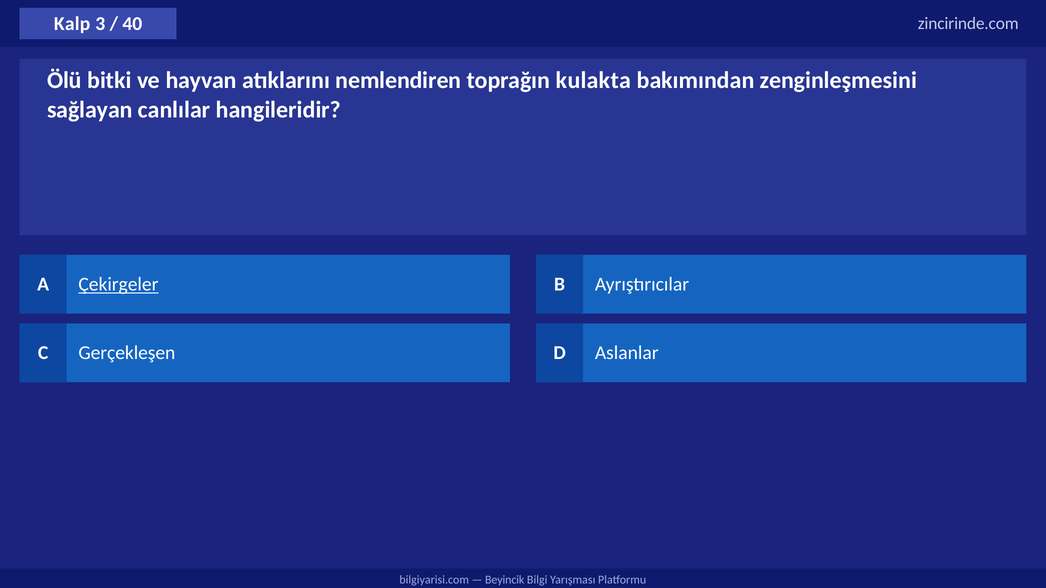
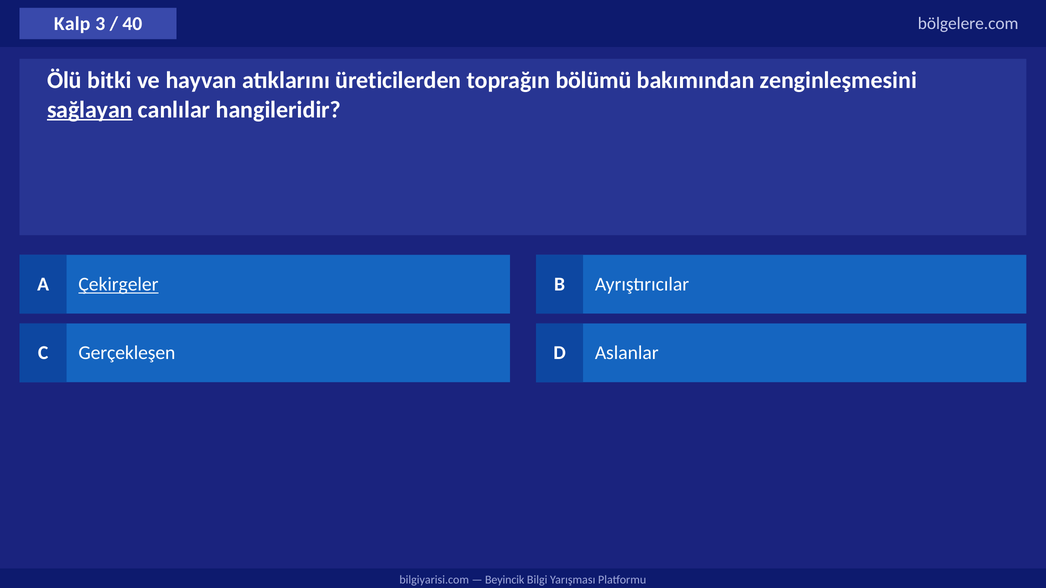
zincirinde.com: zincirinde.com -> bölgelere.com (968, 24)
nemlendiren: nemlendiren -> üreticilerden (398, 81)
kulakta: kulakta -> bölümü (594, 81)
sağlayan underline: none -> present (90, 110)
